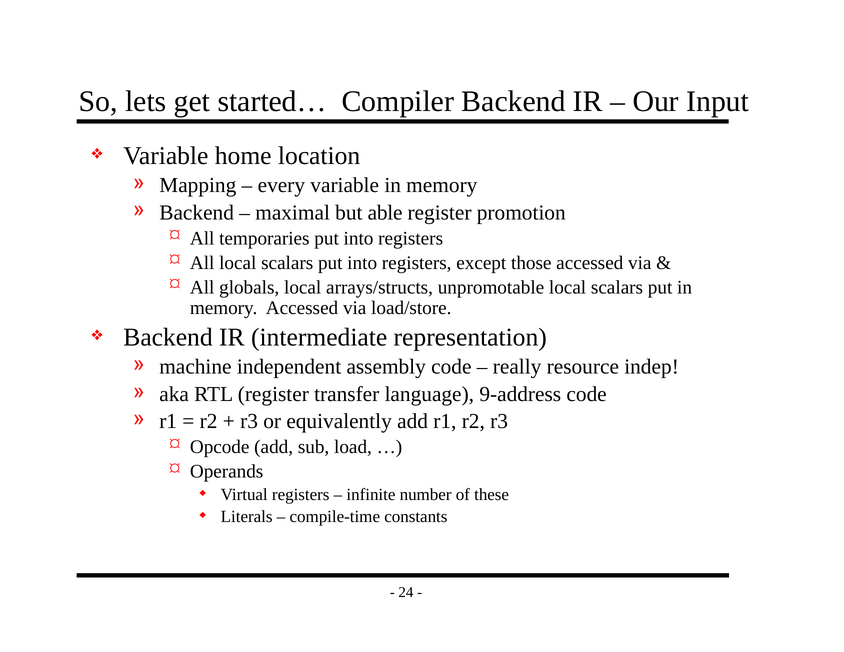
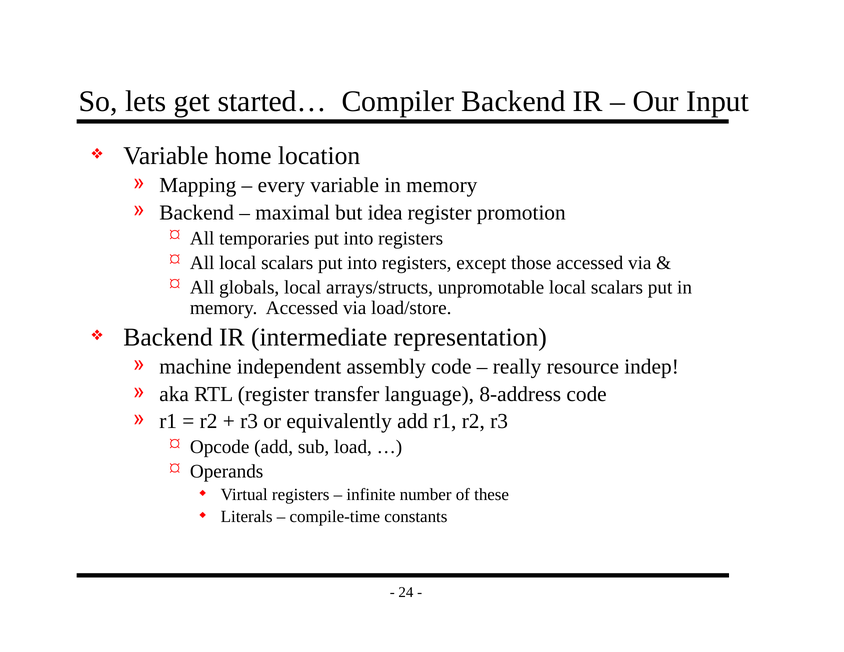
able: able -> idea (385, 213)
9-address: 9-address -> 8-address (520, 394)
